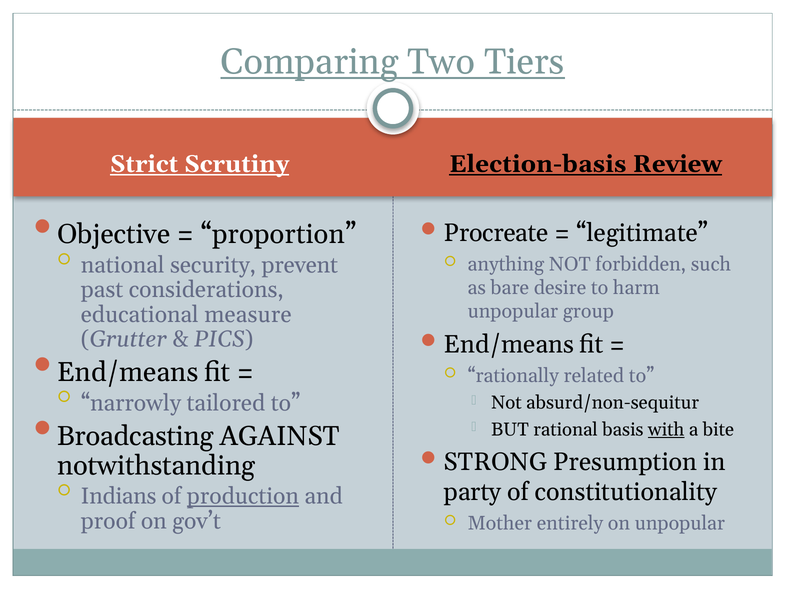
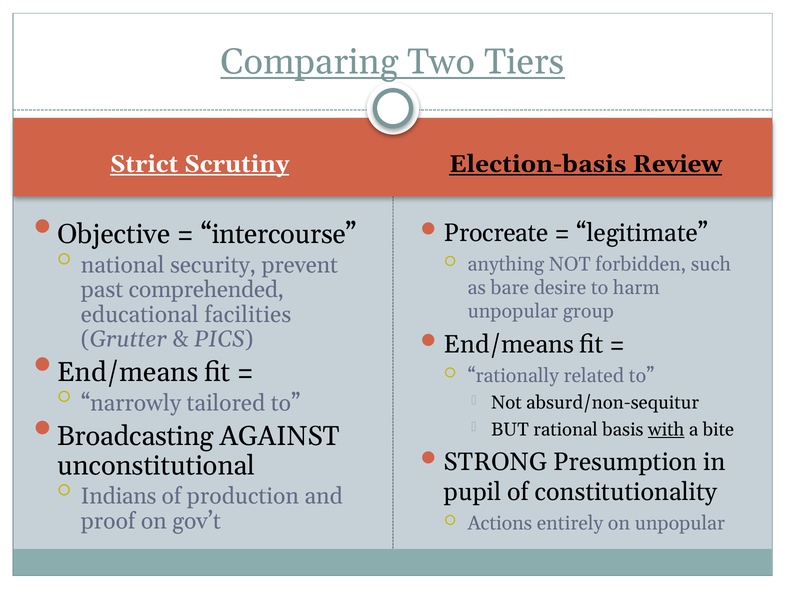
proportion: proportion -> intercourse (279, 235)
considerations: considerations -> comprehended (206, 290)
measure: measure -> facilities (248, 315)
notwithstanding: notwithstanding -> unconstitutional (156, 466)
production underline: present -> none (243, 497)
party: party -> pupil (473, 492)
Mother: Mother -> Actions (500, 524)
